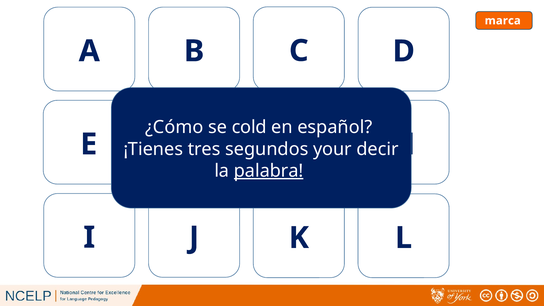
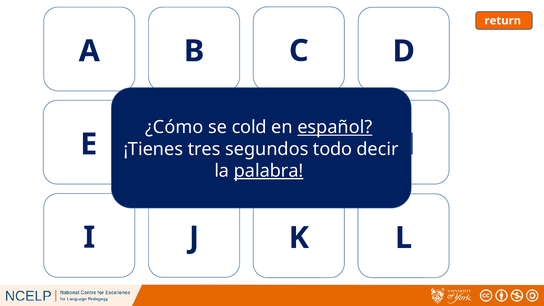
marca: marca -> return (503, 21)
español underline: none -> present (335, 127)
your: your -> todo (333, 149)
